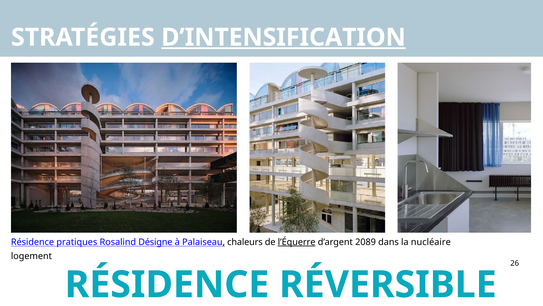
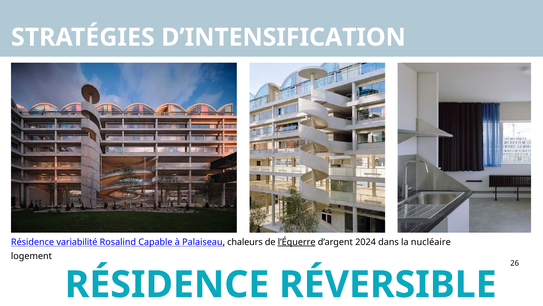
D’INTENSIFICATION underline: present -> none (284, 37)
pratiques: pratiques -> variabilité (77, 242)
Désigne: Désigne -> Capable (155, 242)
2089: 2089 -> 2024 (366, 242)
